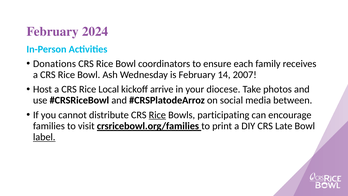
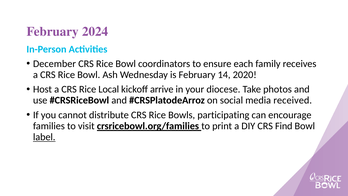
Donations: Donations -> December (54, 64)
2007: 2007 -> 2020 (245, 75)
between: between -> received (293, 100)
Rice underline: present -> none (157, 115)
Late: Late -> Find (284, 126)
